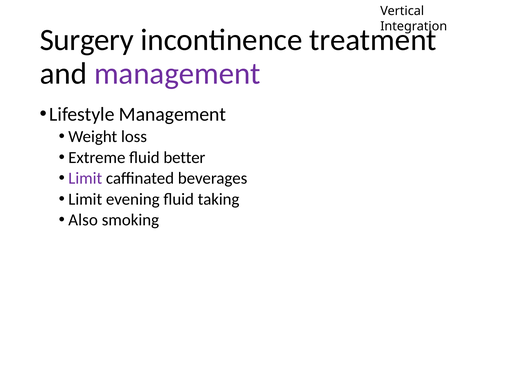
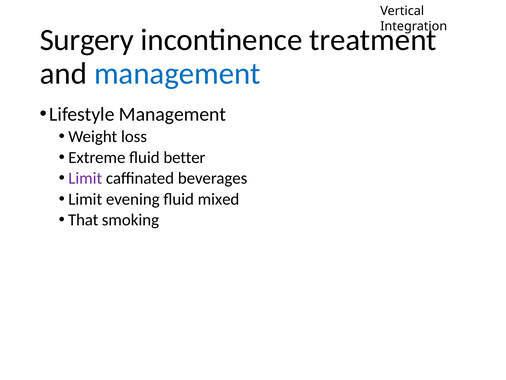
management colour: purple -> blue (177, 73)
taking: taking -> mixed (219, 199)
Also: Also -> That (83, 220)
